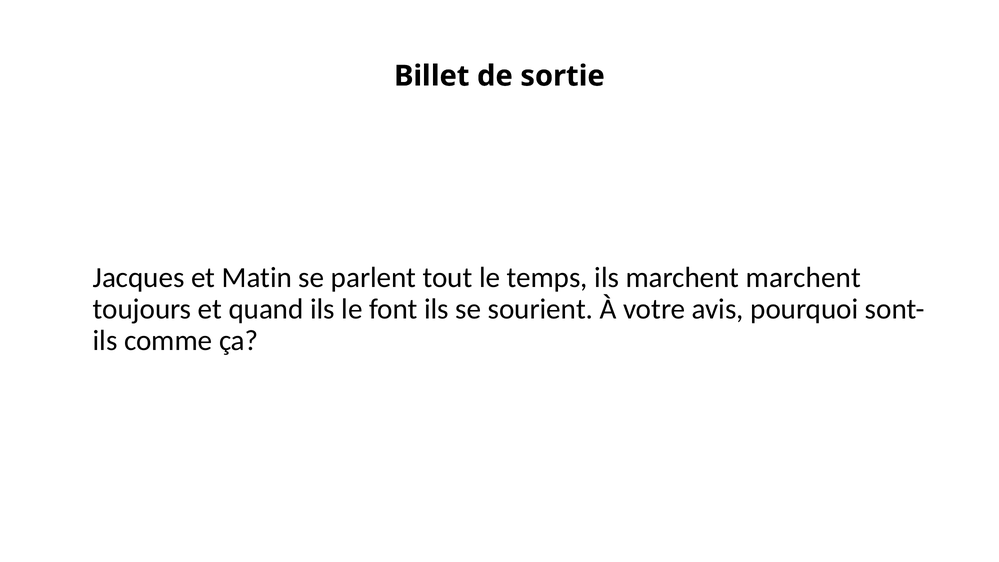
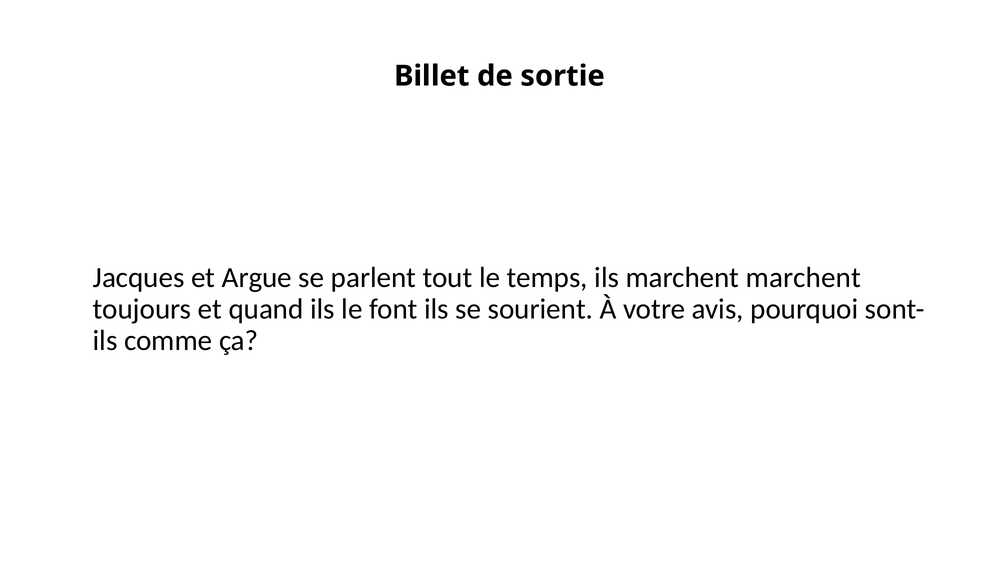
Matin: Matin -> Argue (257, 278)
